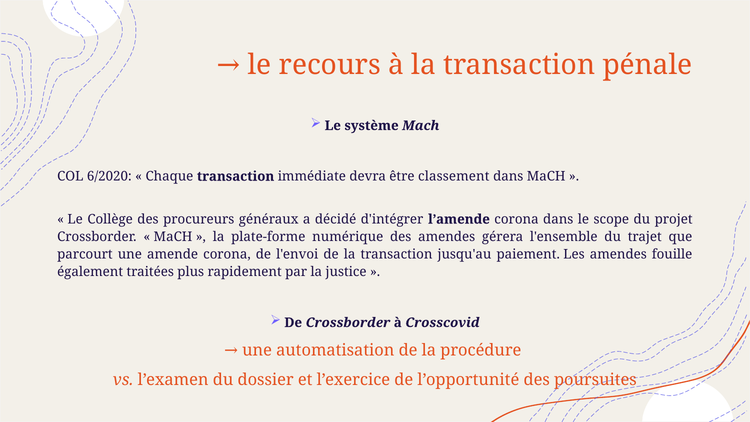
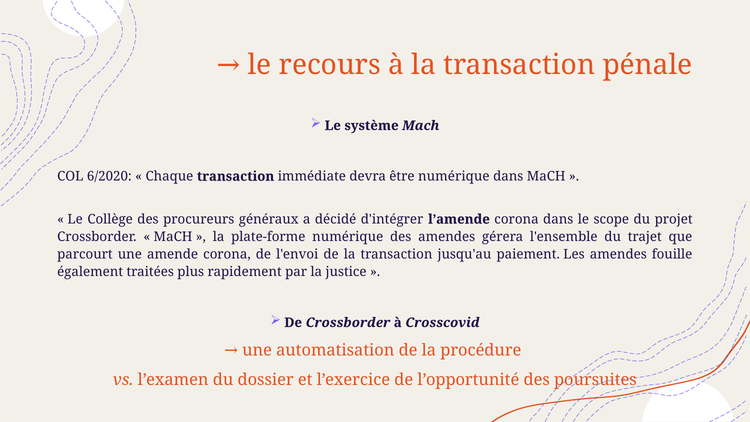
être classement: classement -> numérique (454, 176)
